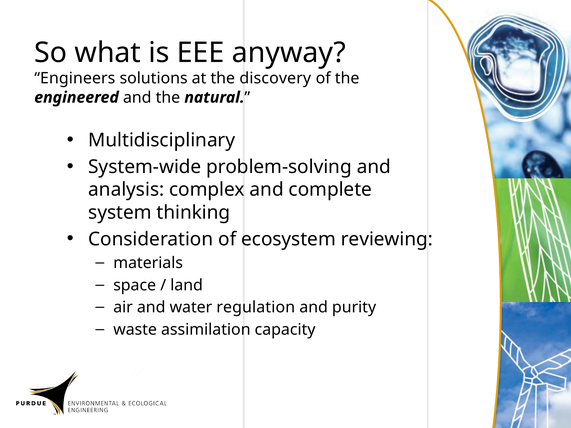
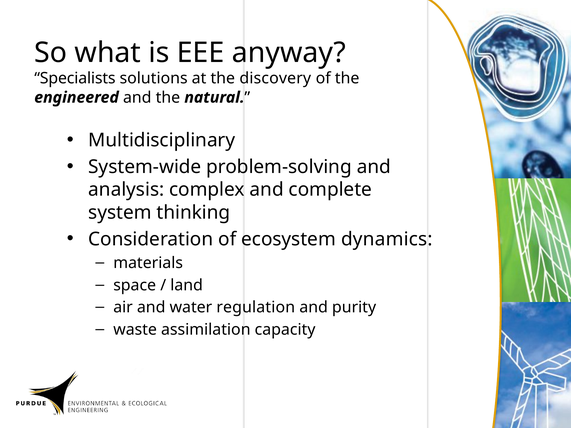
Engineers: Engineers -> Specialists (75, 78)
reviewing: reviewing -> dynamics (387, 239)
